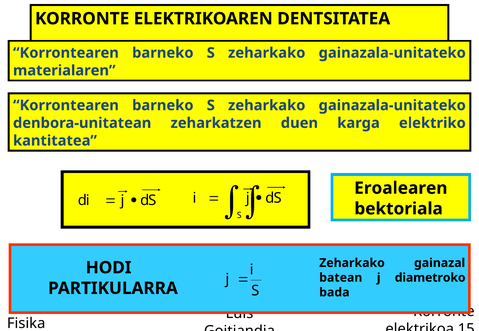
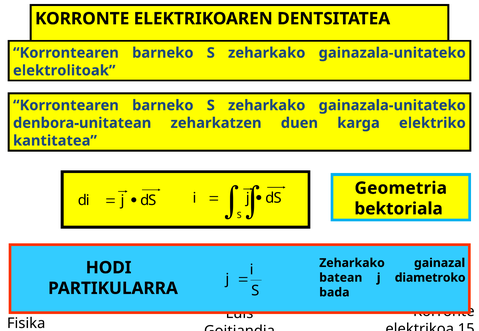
materialaren: materialaren -> elektrolitoak (64, 71)
Eroalearen: Eroalearen -> Geometria (401, 188)
